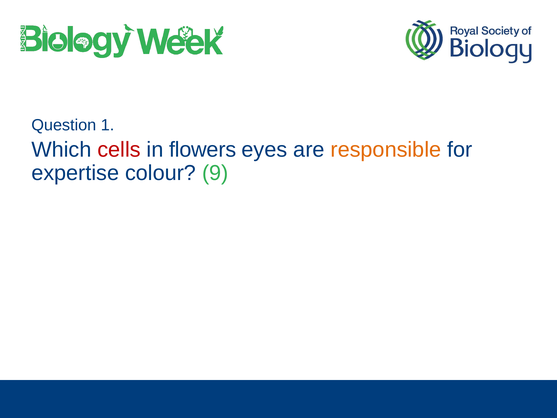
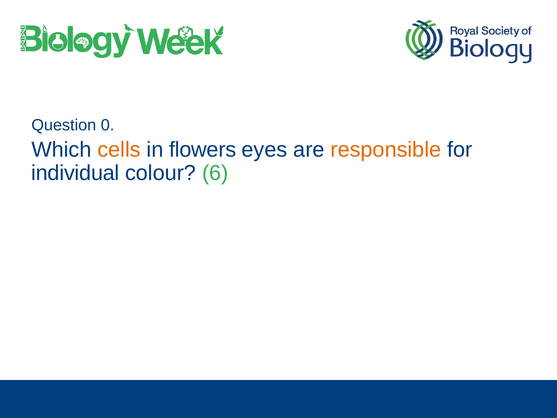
1: 1 -> 0 (108, 125)
cells colour: red -> orange (119, 150)
expertise: expertise -> individual (75, 173)
9: 9 -> 6 (215, 173)
